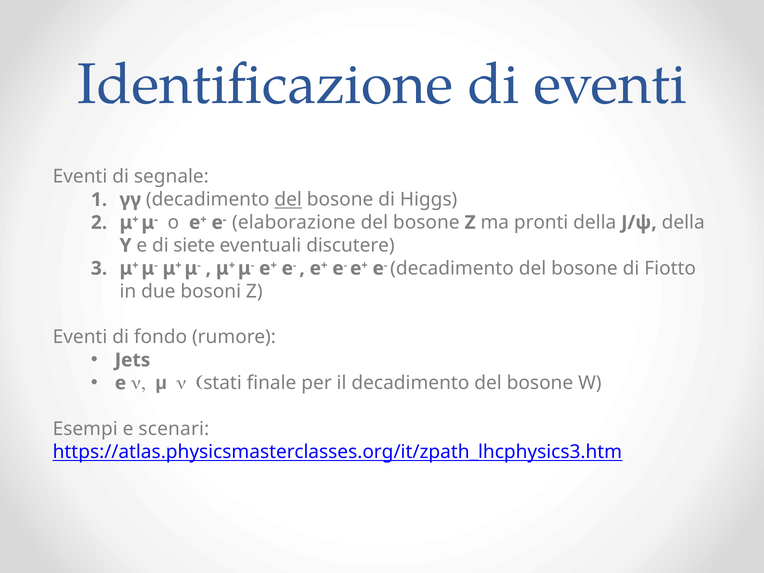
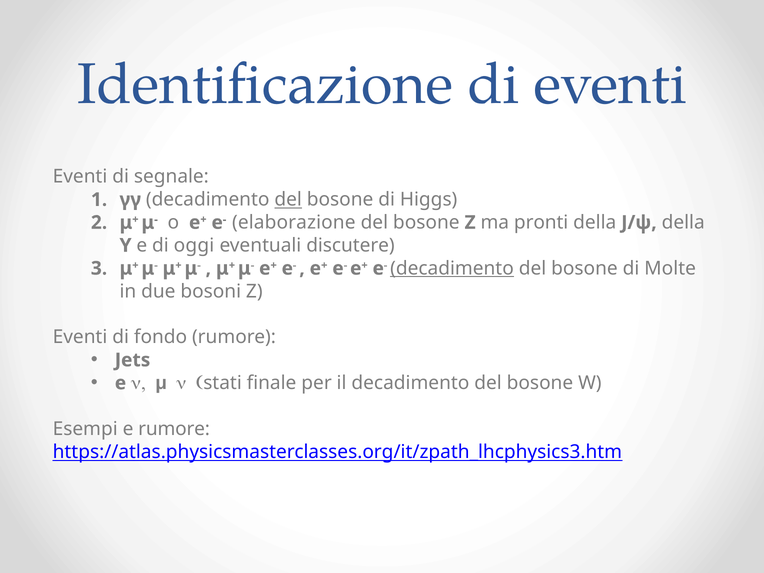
siete: siete -> oggi (194, 245)
decadimento underline: none -> present (452, 268)
Fiotto: Fiotto -> Molte (670, 268)
e scenari: scenari -> rumore (174, 429)
